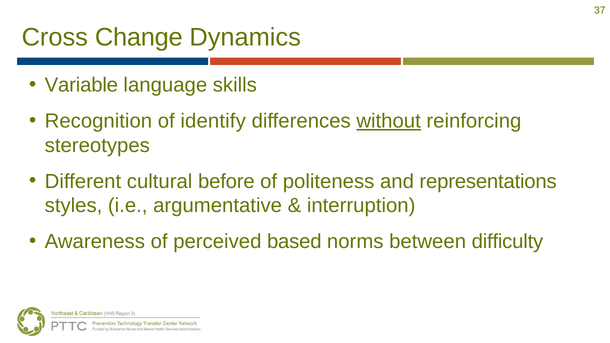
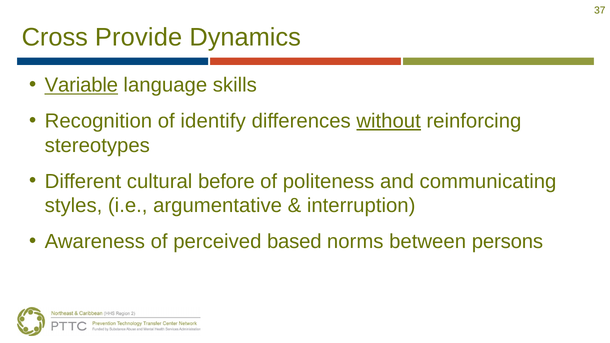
Change: Change -> Provide (139, 38)
Variable underline: none -> present (81, 85)
representations: representations -> communicating (488, 181)
difficulty: difficulty -> persons (507, 242)
